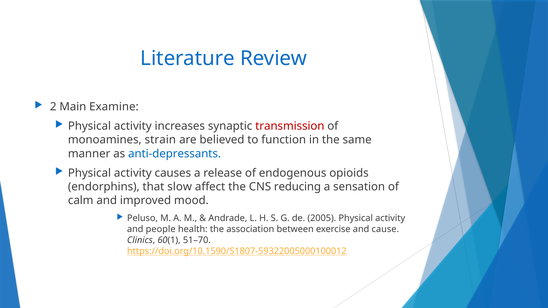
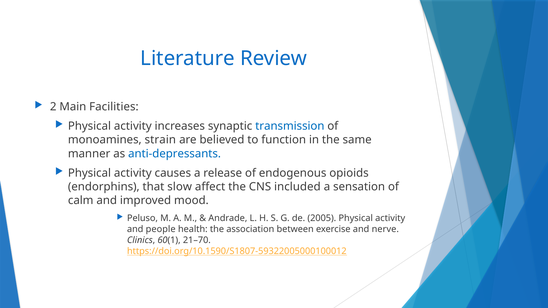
Examine: Examine -> Facilities (114, 107)
transmission colour: red -> blue (290, 126)
reducing: reducing -> included (297, 187)
cause: cause -> nerve (385, 229)
51–70: 51–70 -> 21–70 (197, 240)
